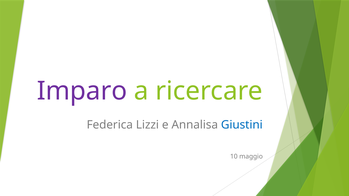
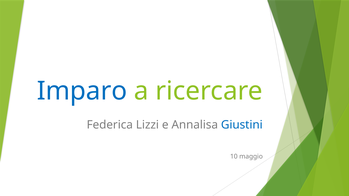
Imparo colour: purple -> blue (82, 91)
